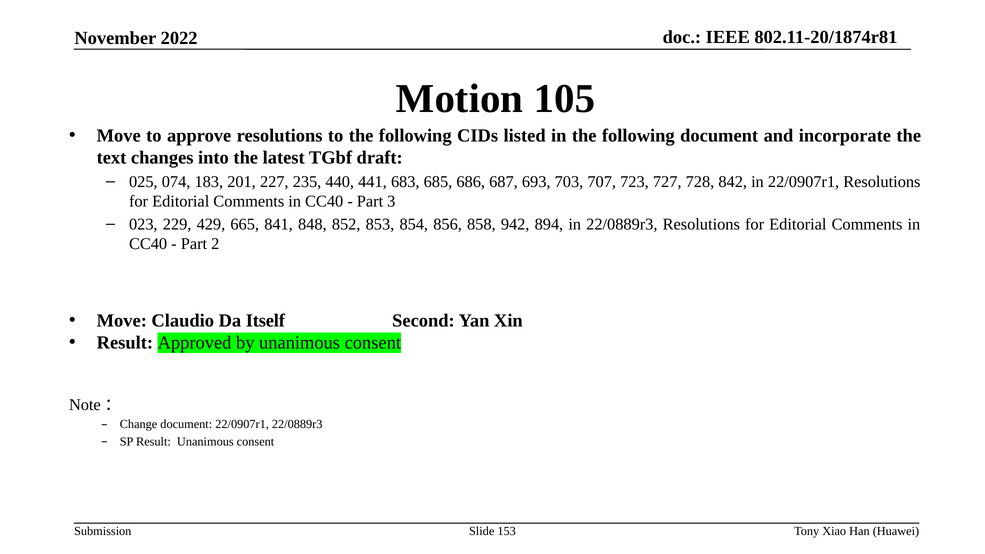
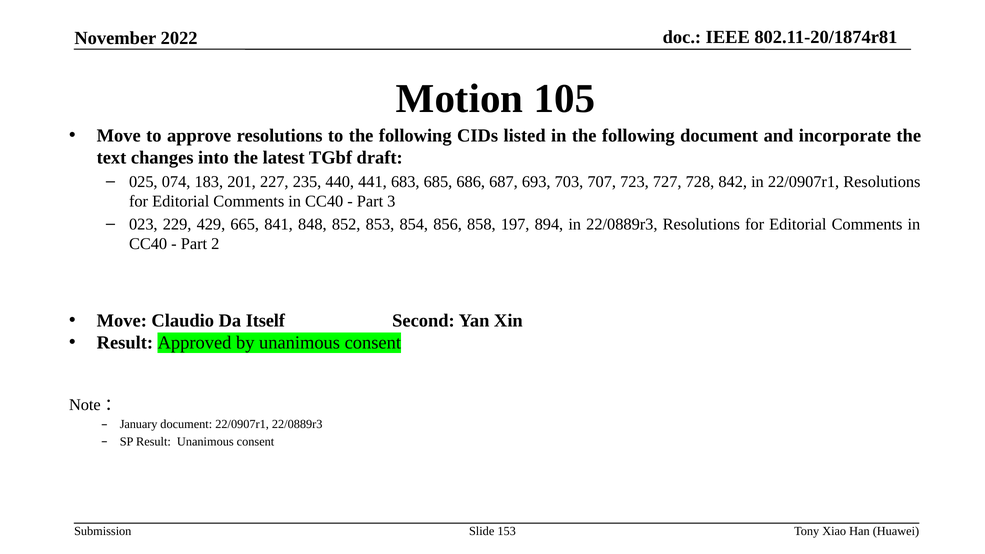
942: 942 -> 197 (515, 224)
Change: Change -> January (139, 424)
